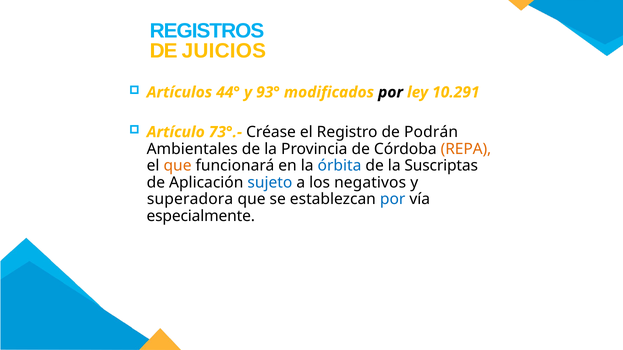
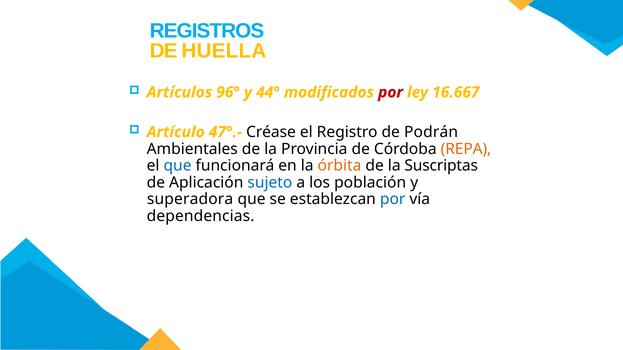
JUICIOS: JUICIOS -> HUELLA (224, 51)
44°: 44° -> 96° (228, 92)
93°: 93° -> 44° (268, 92)
por colour: black -> red (391, 92)
10.291: 10.291 -> 16.667 (456, 92)
73°.-: 73°.- -> 47°.- (225, 132)
que colour: orange -> blue (178, 166)
órbita colour: blue -> orange (340, 166)
negativos: negativos -> población (370, 183)
especialmente: especialmente -> dependencias (201, 216)
